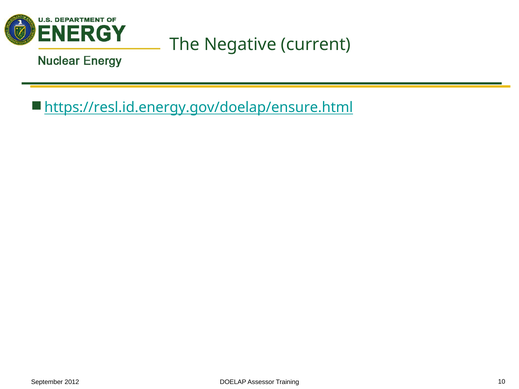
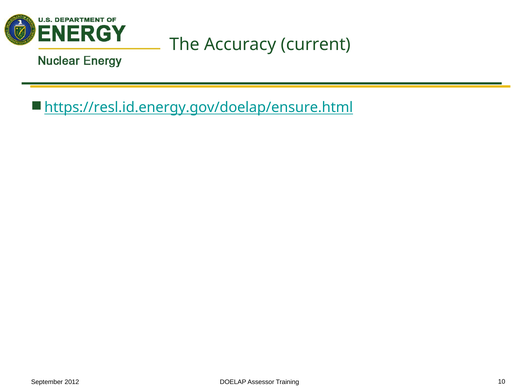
Negative: Negative -> Accuracy (240, 44)
